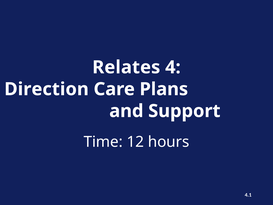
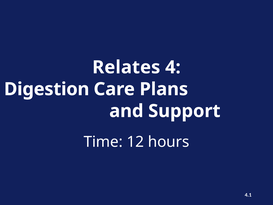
Direction: Direction -> Digestion (47, 89)
